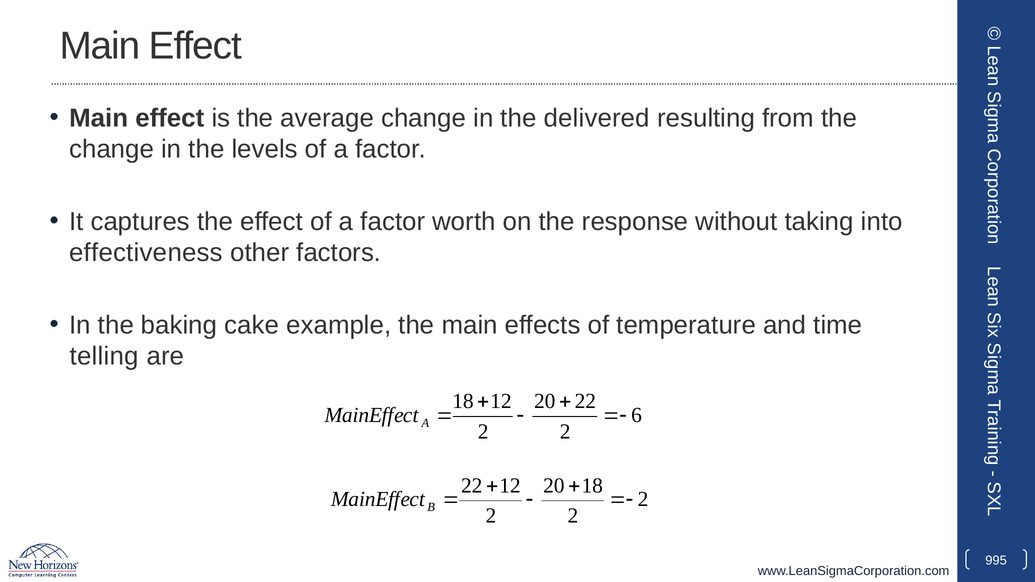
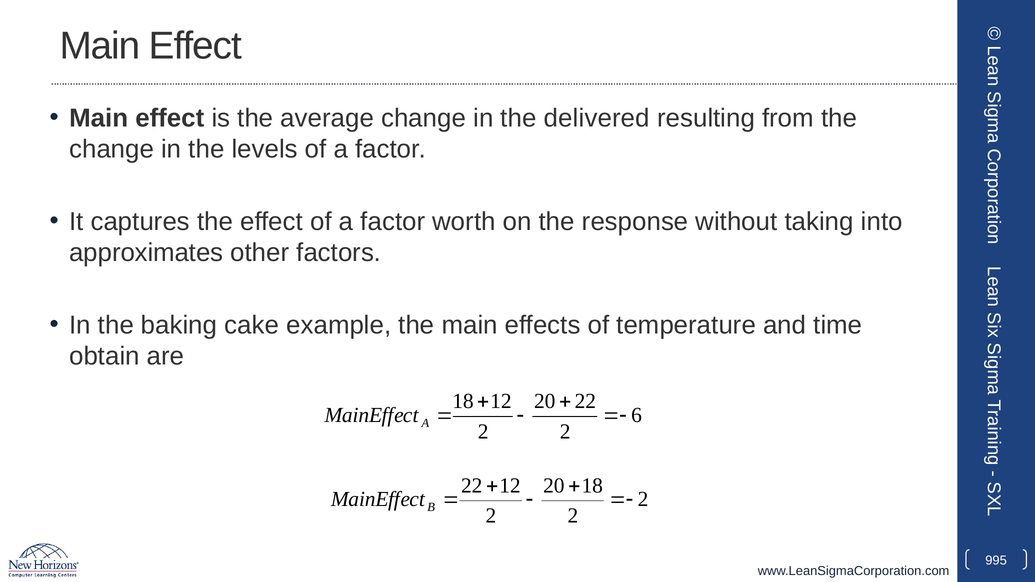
effectiveness: effectiveness -> approximates (146, 253)
telling: telling -> obtain (104, 356)
